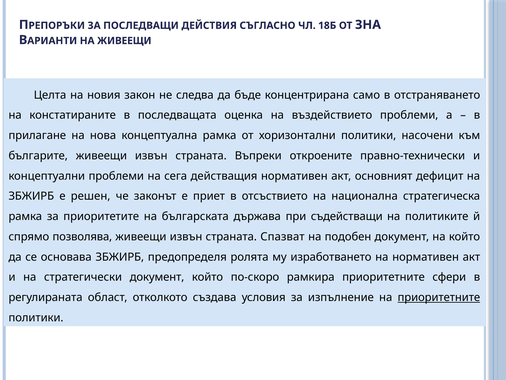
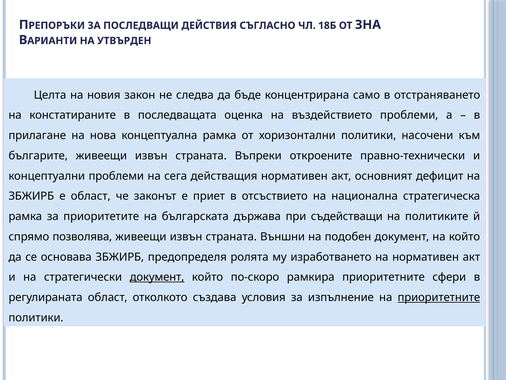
НА ЖИВЕЕЩИ: ЖИВЕЕЩИ -> УТВЪРДЕН (124, 41)
е решен: решен -> област (91, 196)
Спазват: Спазват -> Външни (283, 236)
документ underline: none -> present (157, 277)
